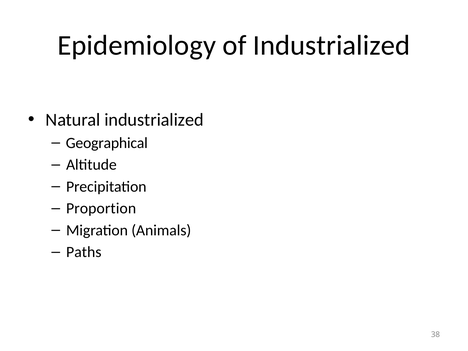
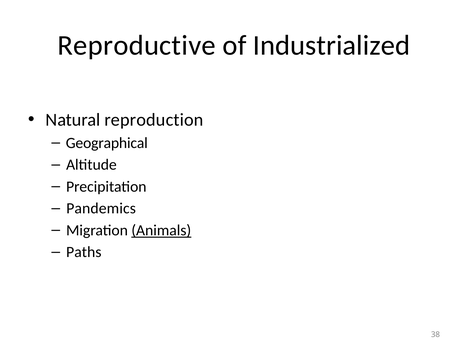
Epidemiology: Epidemiology -> Reproductive (137, 45)
Natural industrialized: industrialized -> reproduction (154, 120)
Proportion: Proportion -> Pandemics (101, 209)
Animals underline: none -> present (161, 230)
